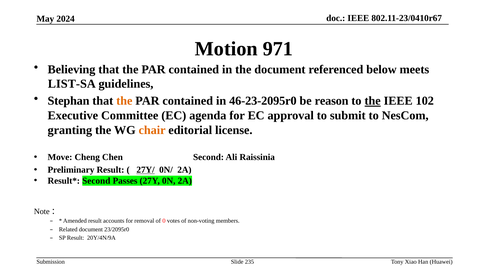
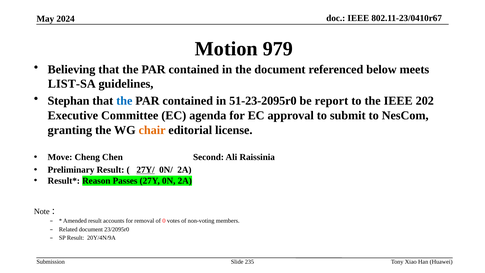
971: 971 -> 979 (278, 49)
the colour: orange -> blue (124, 101)
46-23-2095r0: 46-23-2095r0 -> 51-23-2095r0 (263, 101)
reason: reason -> report (331, 101)
the underline: present -> none (373, 101)
102: 102 -> 202 (425, 101)
Second: Second -> Reason (96, 181)
